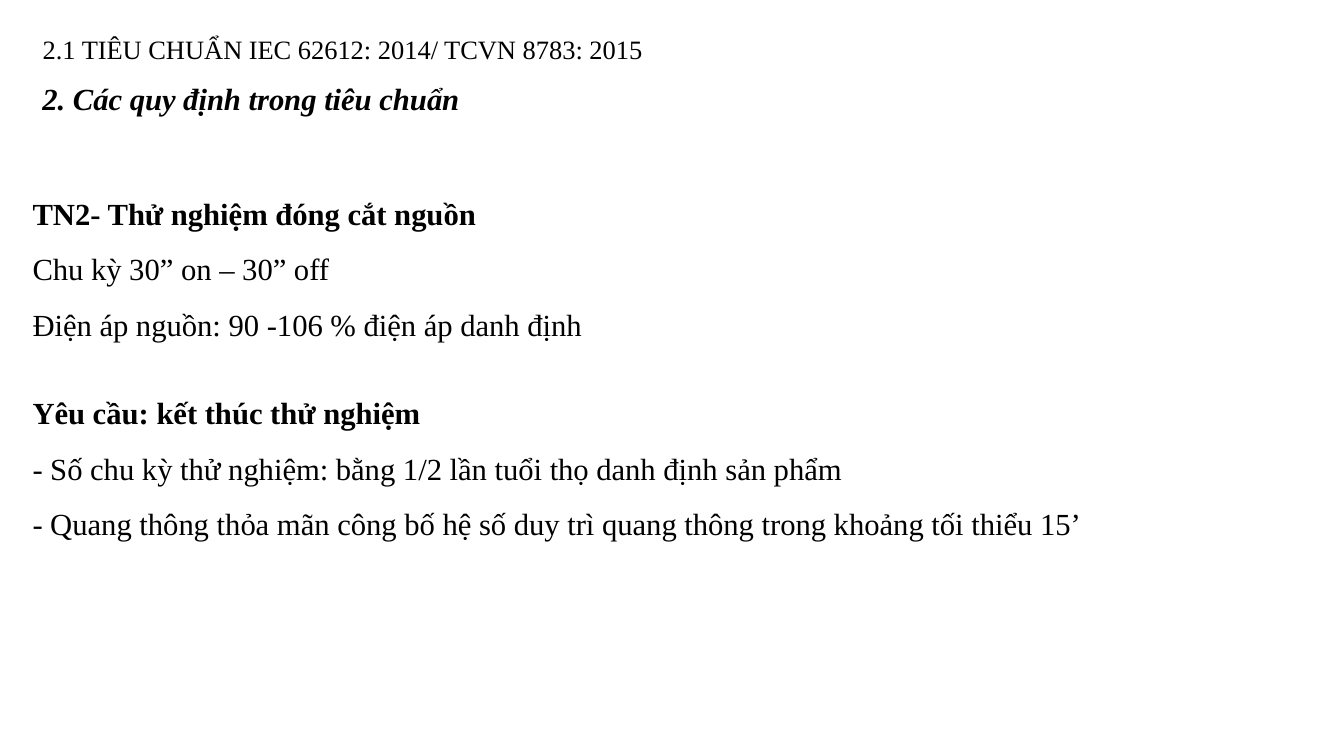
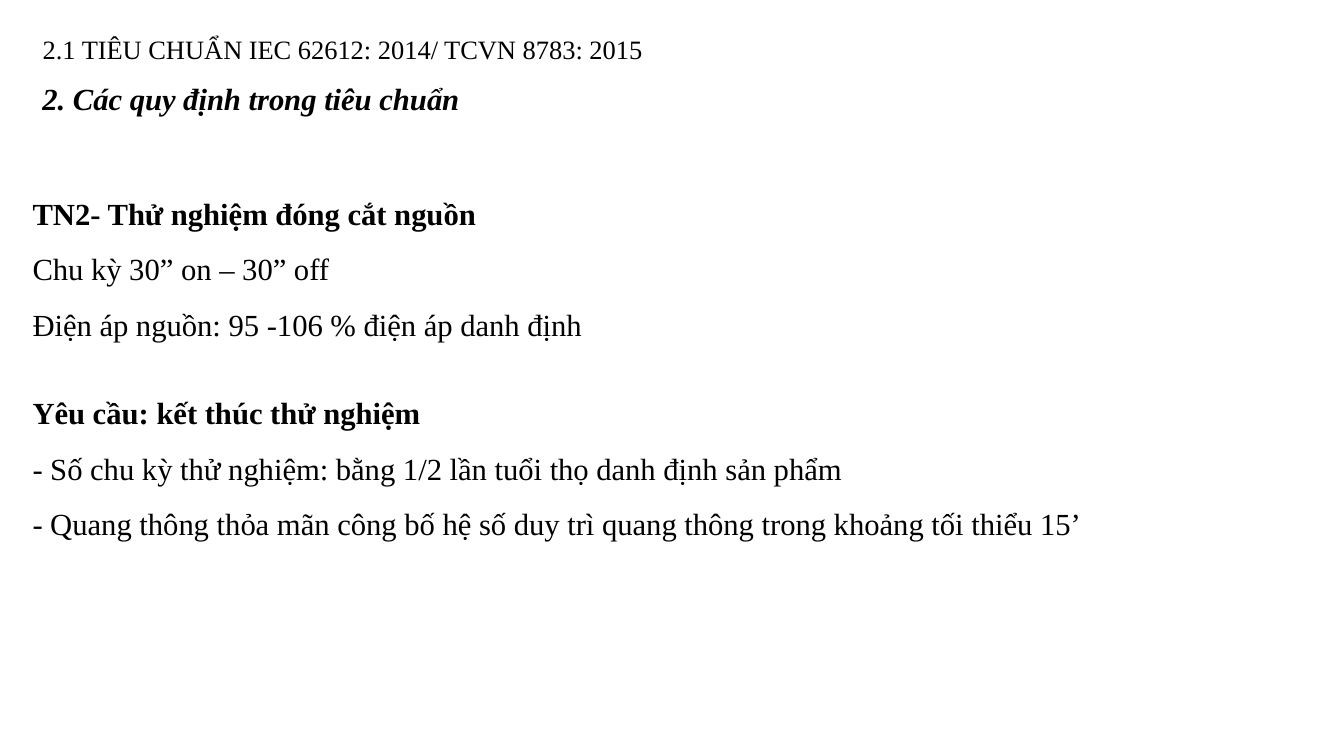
90: 90 -> 95 (244, 326)
